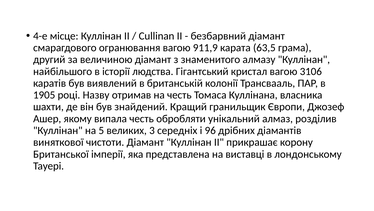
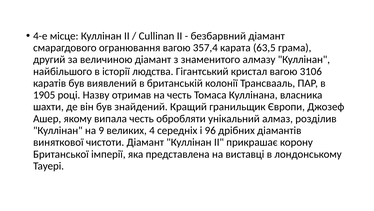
911,9: 911,9 -> 357,4 (205, 48)
5: 5 -> 9 (101, 130)
3: 3 -> 4 (152, 130)
